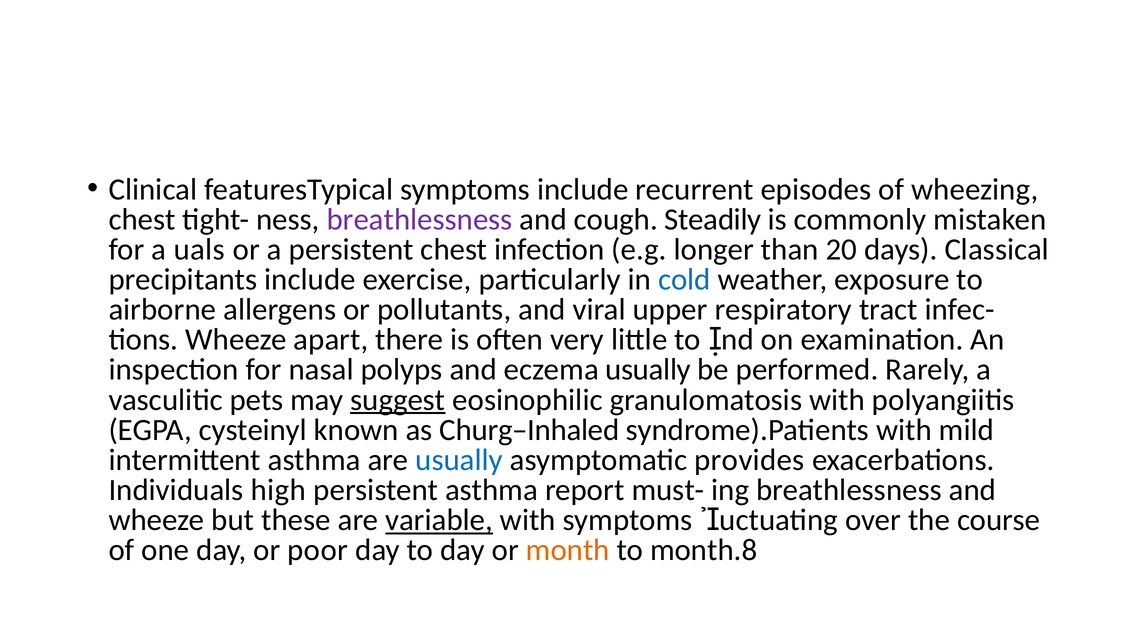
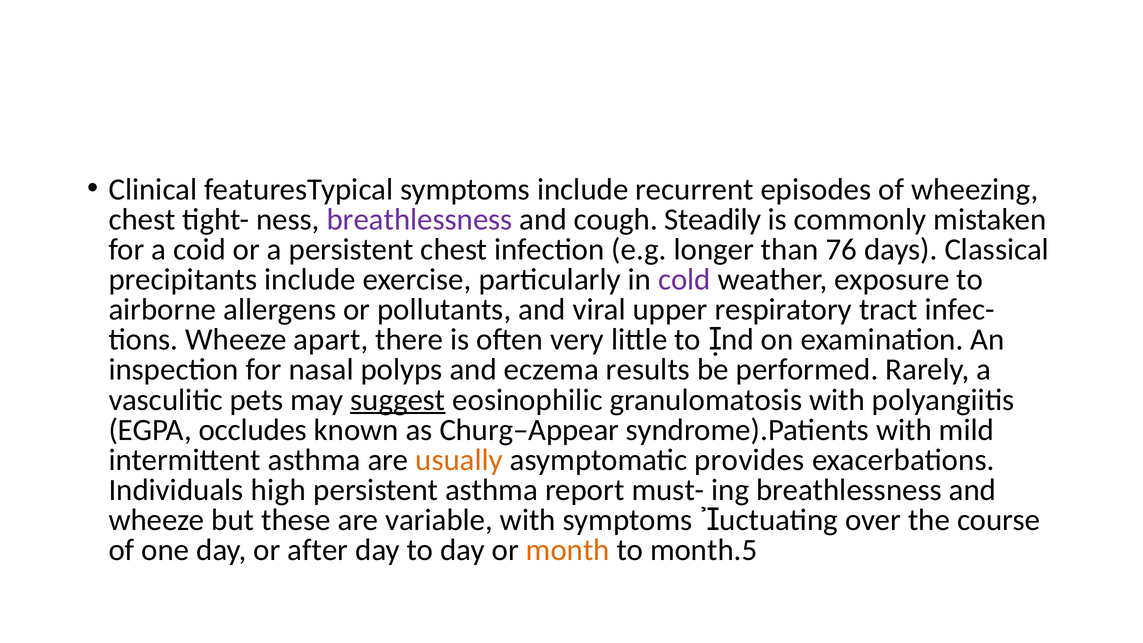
uals: uals -> coid (200, 249)
20: 20 -> 76 (841, 249)
cold colour: blue -> purple (684, 279)
eczema usually: usually -> results (648, 370)
cysteinyl: cysteinyl -> occludes (253, 430)
Churg–Inhaled: Churg–Inhaled -> Churg–Appear (529, 430)
usually colour: blue -> orange (459, 460)
variable underline: present -> none (439, 520)
poor: poor -> after (318, 550)
month.8: month.8 -> month.5 (704, 550)
